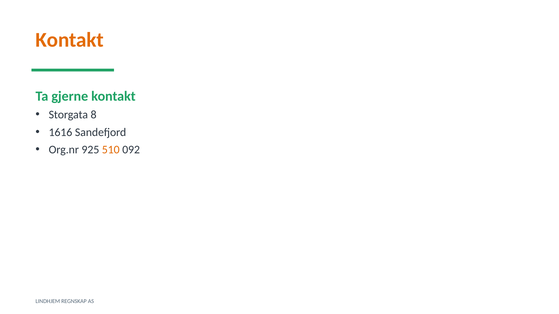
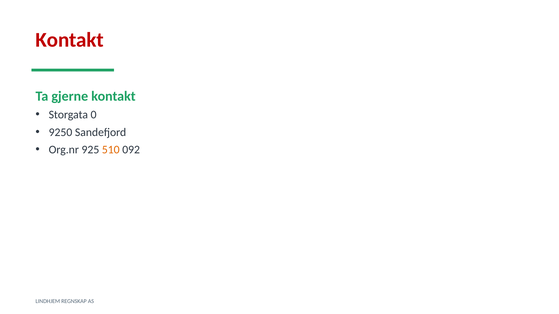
Kontakt colour: orange -> red (70, 40)
8: 8 -> 0 (94, 115)
1616: 1616 -> 9250 (60, 132)
